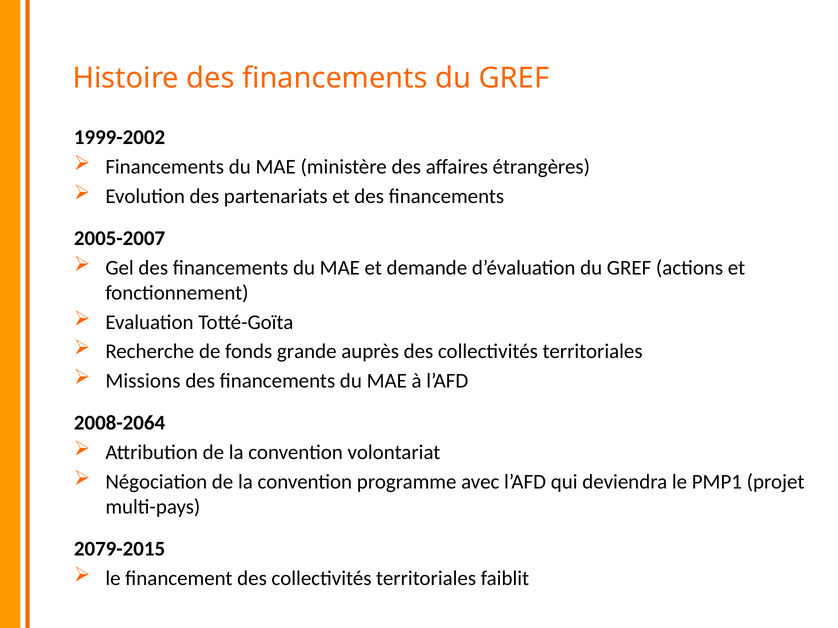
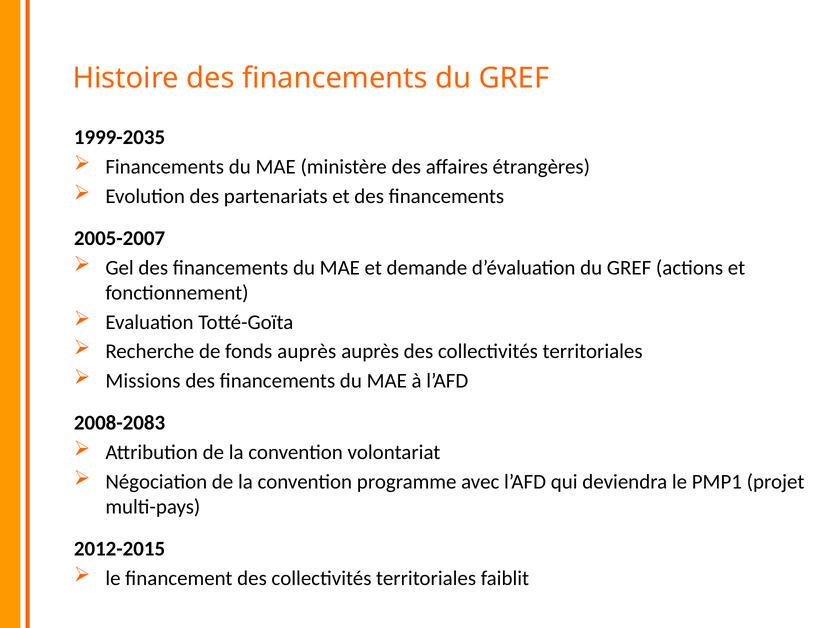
1999-2002: 1999-2002 -> 1999-2035 (120, 138)
fonds grande: grande -> auprès (307, 352)
2008-2064: 2008-2064 -> 2008-2083 (120, 423)
2079-2015: 2079-2015 -> 2012-2015 (120, 549)
